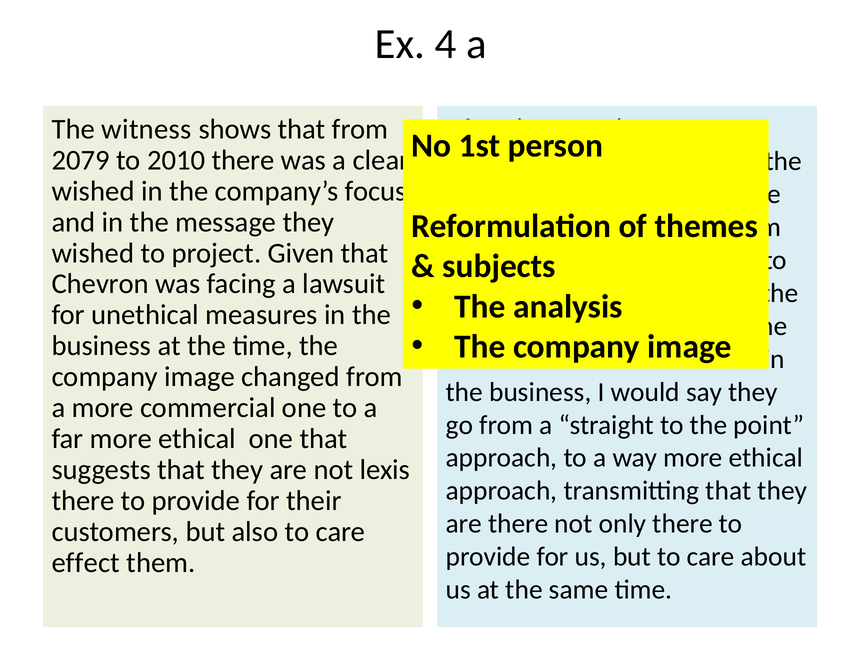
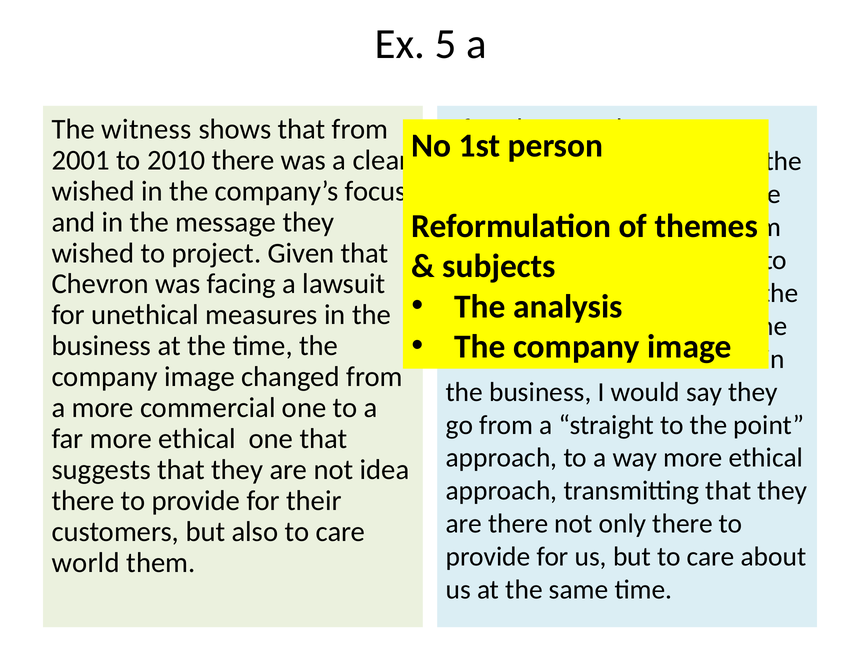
4: 4 -> 5 (446, 44)
2079: 2079 -> 2001 (81, 160)
lexis: lexis -> idea (385, 470)
effect: effect -> world (86, 563)
